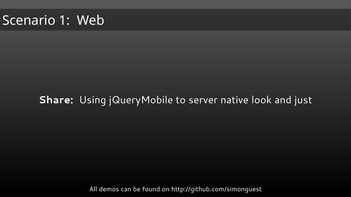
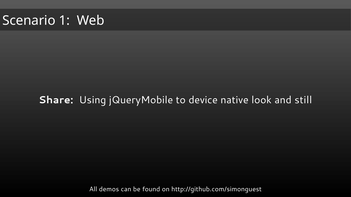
server: server -> device (203, 100)
just: just -> still (303, 100)
